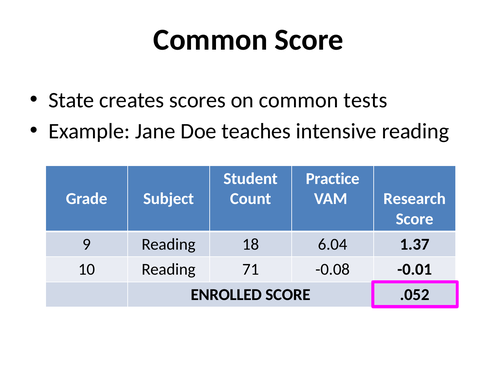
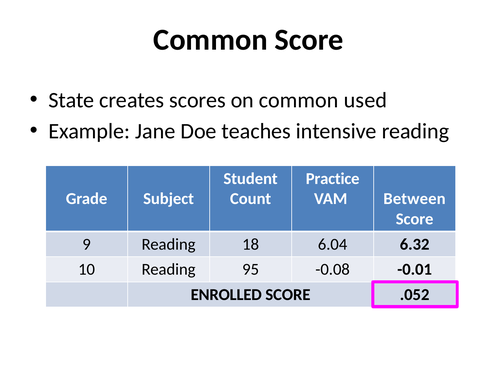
tests: tests -> used (365, 100)
Research: Research -> Between (415, 199)
1.37: 1.37 -> 6.32 (415, 244)
71: 71 -> 95 (251, 269)
